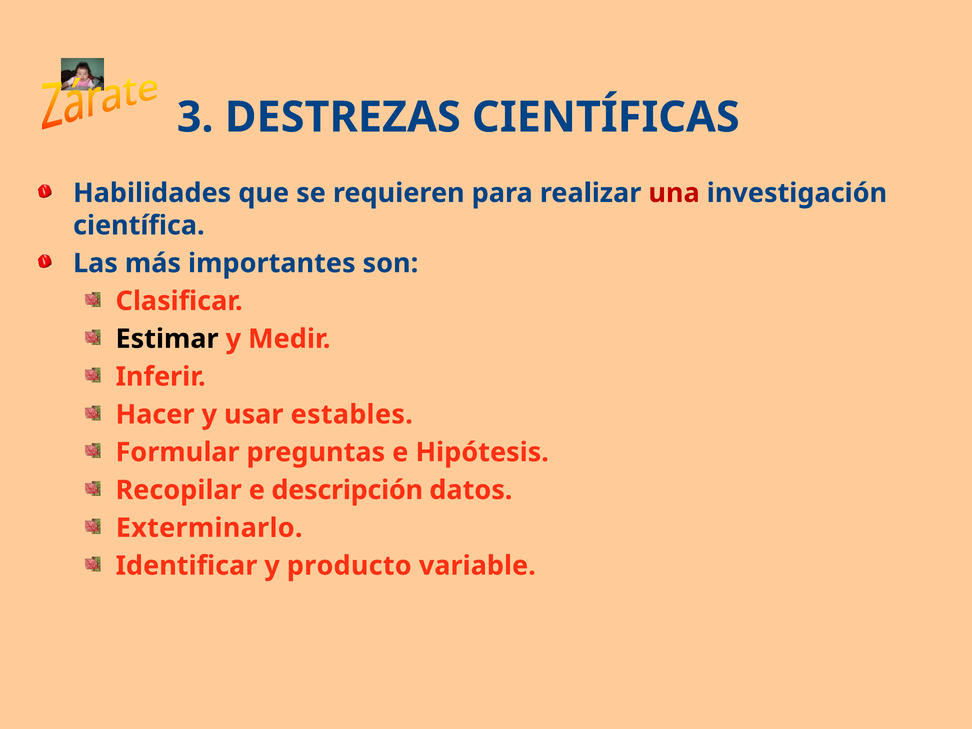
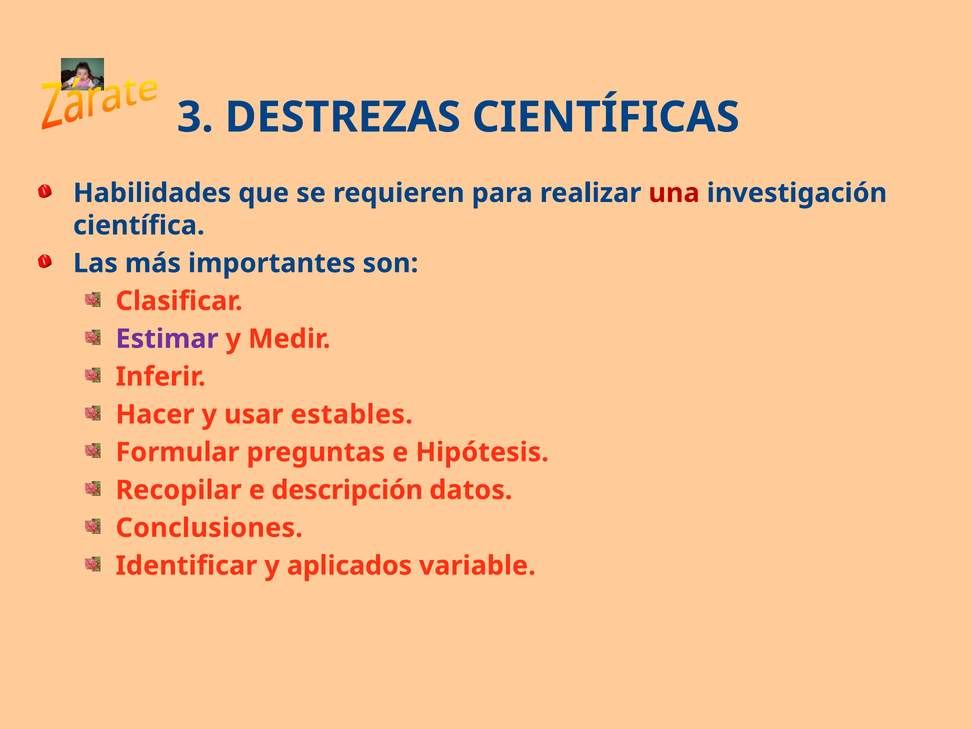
Estimar colour: black -> purple (167, 339)
Exterminarlo: Exterminarlo -> Conclusiones (209, 528)
producto: producto -> aplicados (349, 566)
